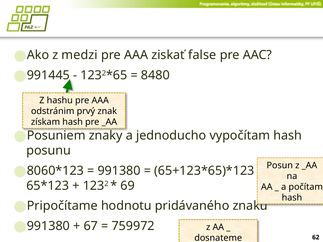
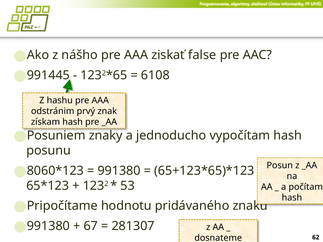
medzi: medzi -> nášho (80, 55)
8480: 8480 -> 6108 (155, 75)
69: 69 -> 53 (128, 186)
759972: 759972 -> 281307 (133, 226)
